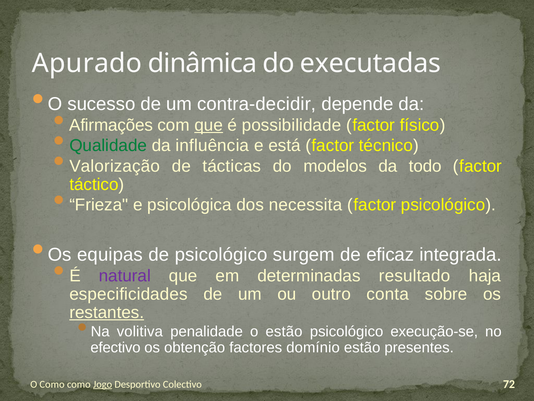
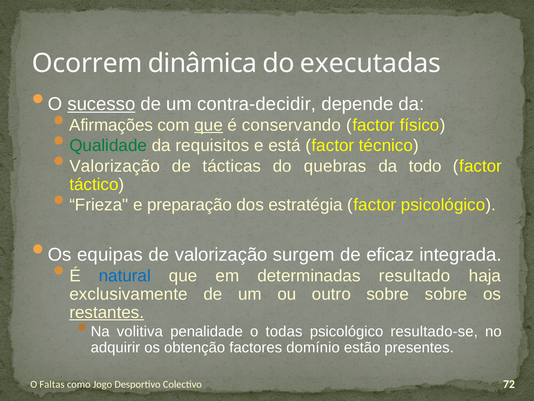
Apurado: Apurado -> Ocorrem (87, 63)
sucesso underline: none -> present (101, 104)
possibilidade: possibilidade -> conservando (291, 125)
influência: influência -> requisitos (212, 145)
modelos: modelos -> quebras (335, 166)
psicológica: psicológica -> preparação (190, 205)
necessita: necessita -> estratégia (306, 205)
de psicológico: psicológico -> valorização (221, 254)
natural colour: purple -> blue (125, 275)
especificidades: especificidades -> exclusivamente (129, 294)
outro conta: conta -> sobre (388, 294)
o estão: estão -> todas (284, 331)
execução-se: execução-se -> resultado-se (434, 331)
efectivo: efectivo -> adquirir (115, 347)
O Como: Como -> Faltas (52, 384)
Jogo underline: present -> none (103, 384)
